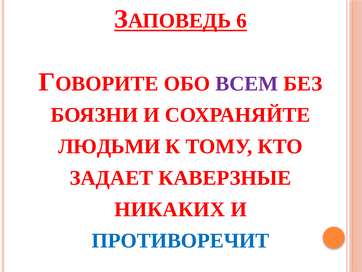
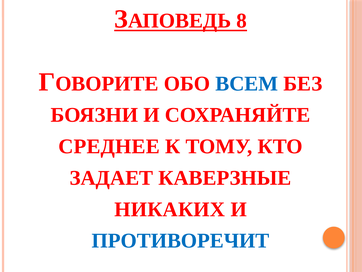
6: 6 -> 8 (242, 21)
ВСЕМ colour: purple -> blue (247, 83)
ЛЮДЬМИ: ЛЮДЬМИ -> СРЕДНЕЕ (109, 146)
